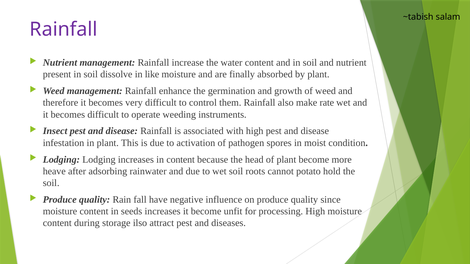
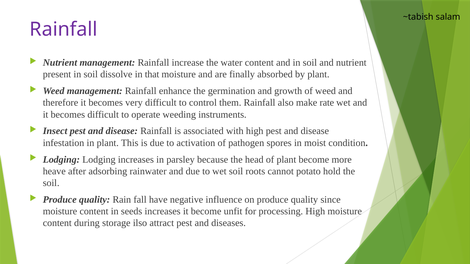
like: like -> that (152, 74)
in content: content -> parsley (181, 160)
